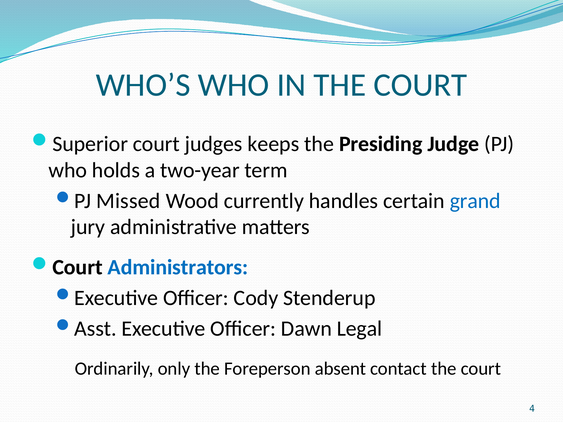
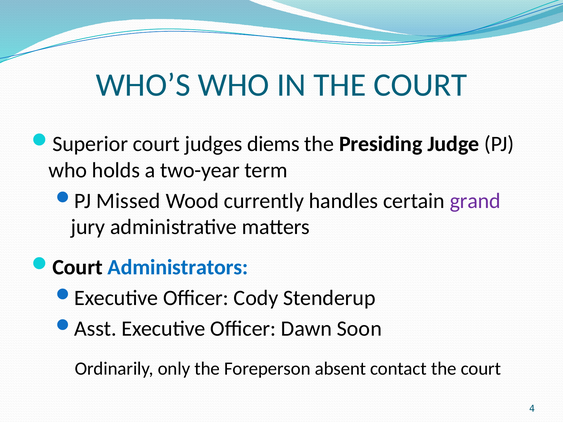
keeps: keeps -> diems (274, 144)
grand colour: blue -> purple (475, 201)
Legal: Legal -> Soon (359, 329)
